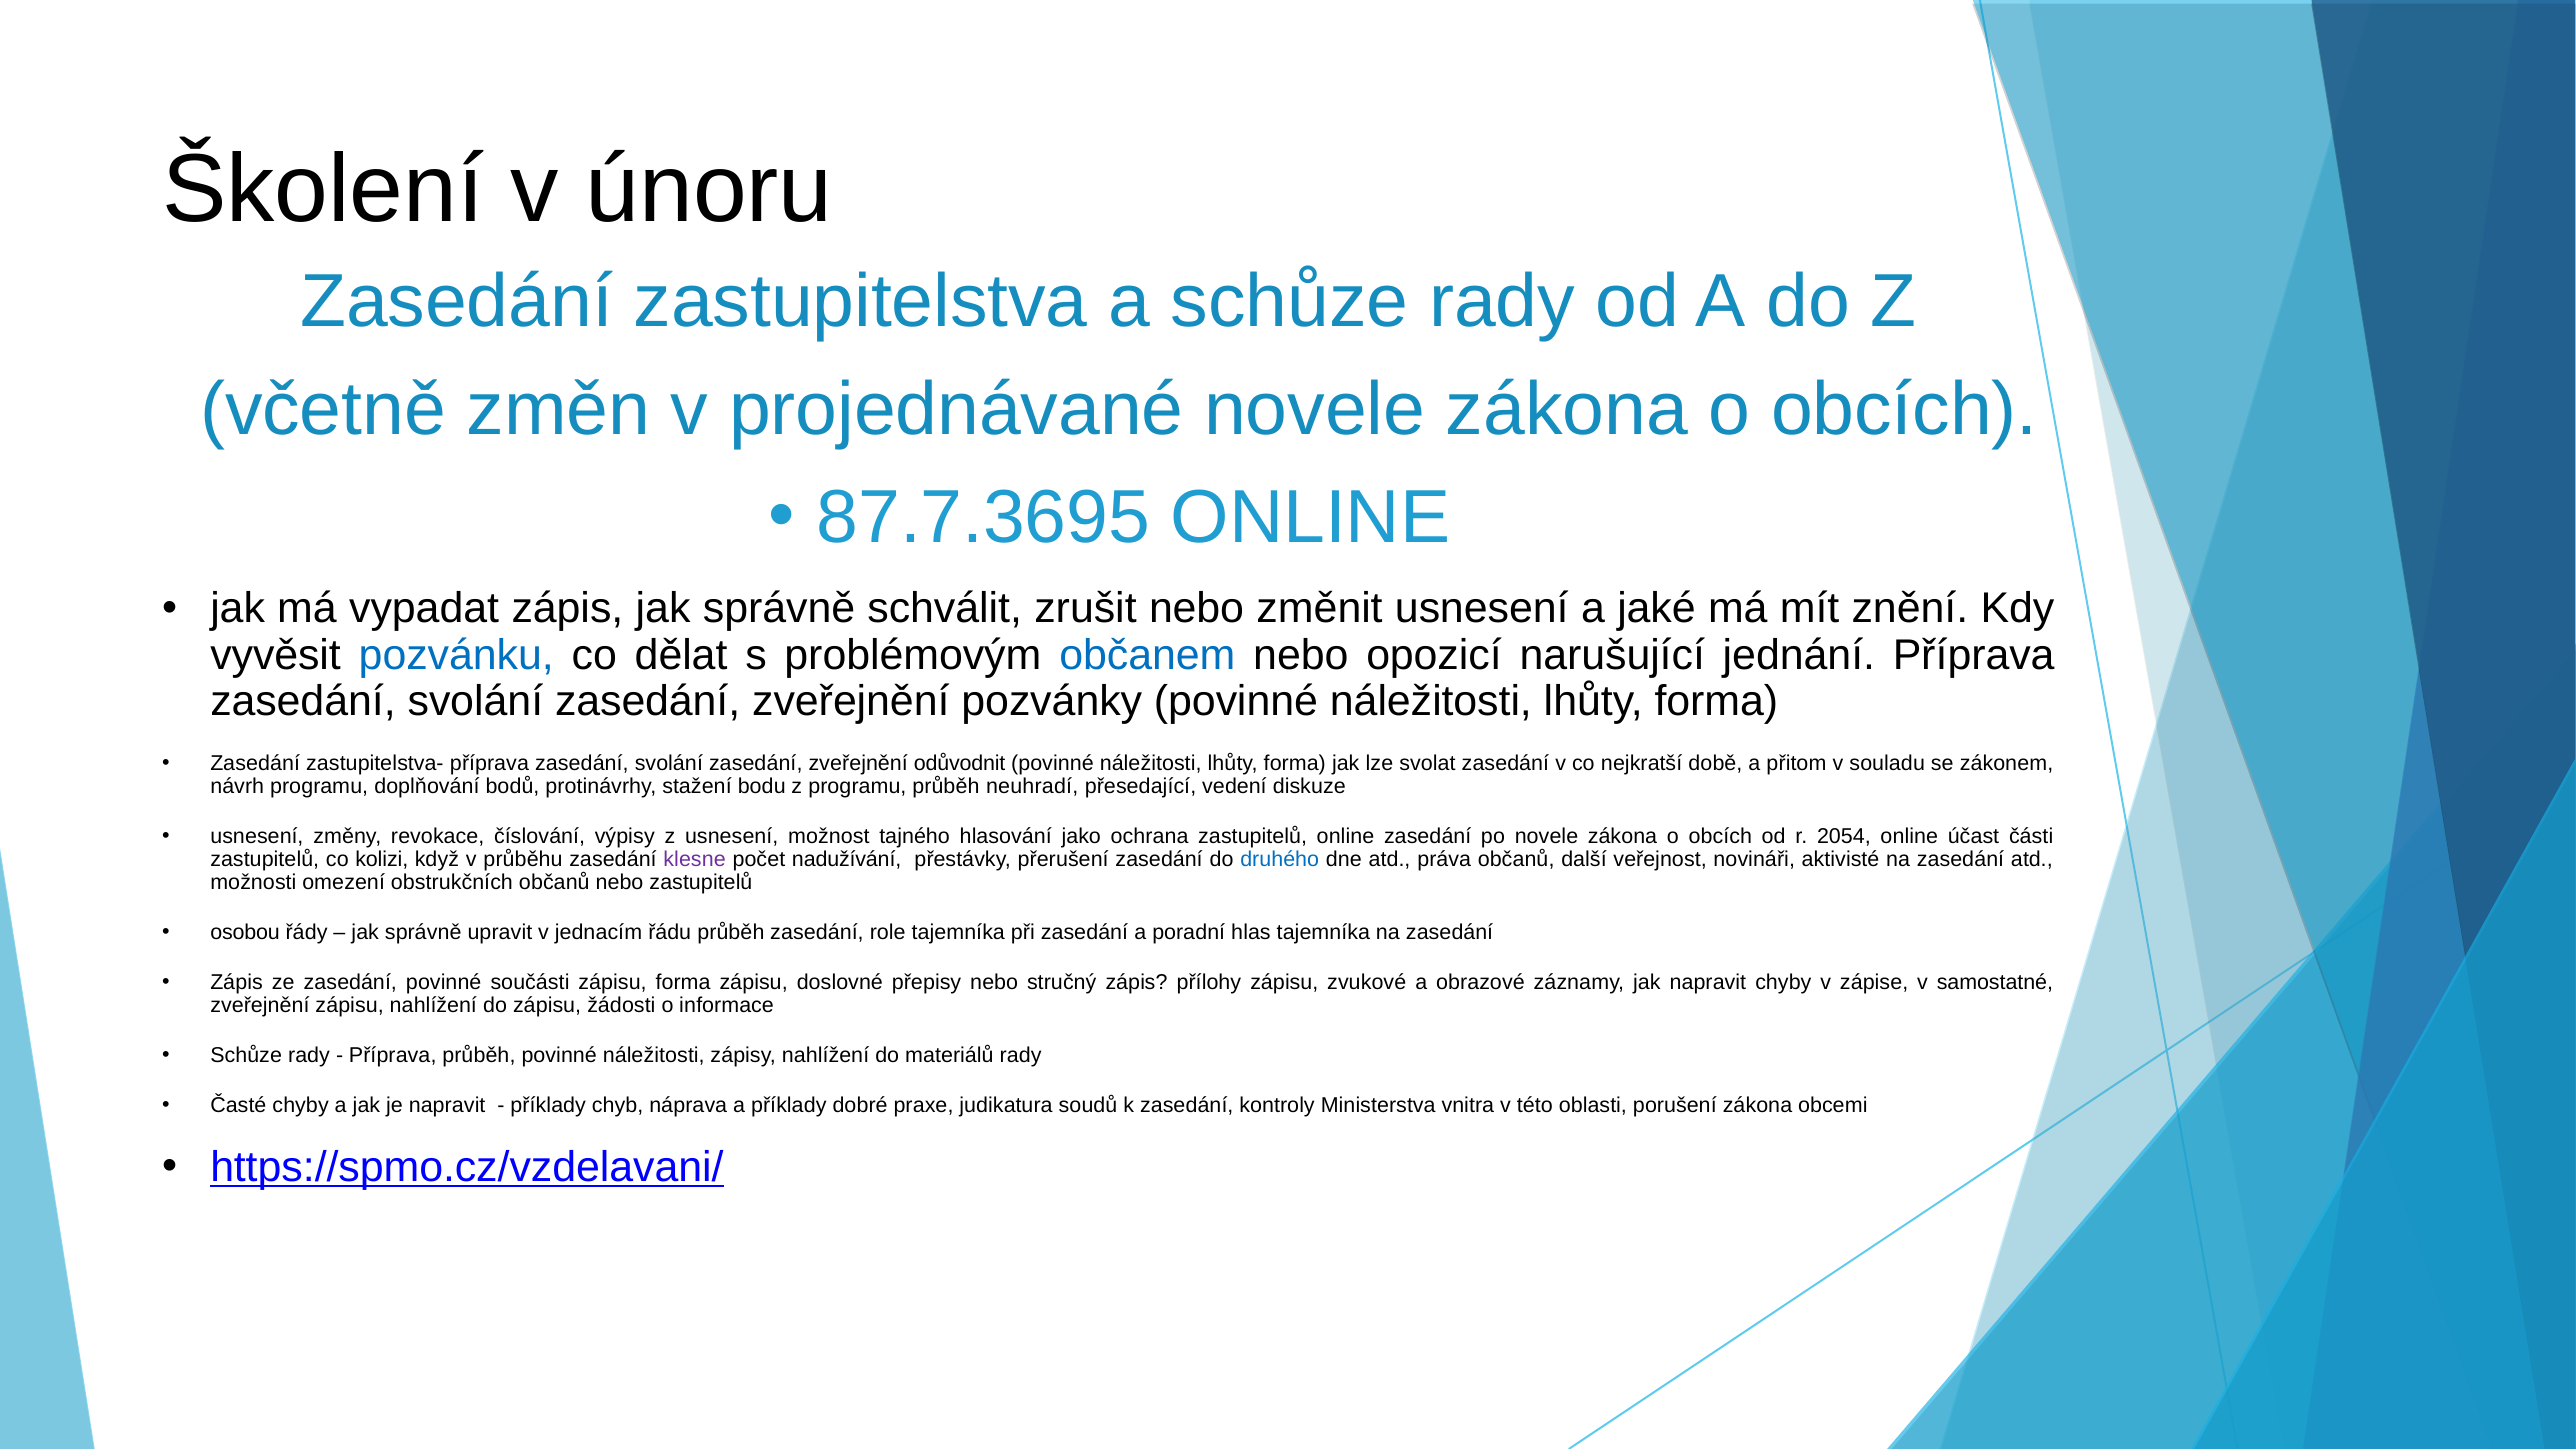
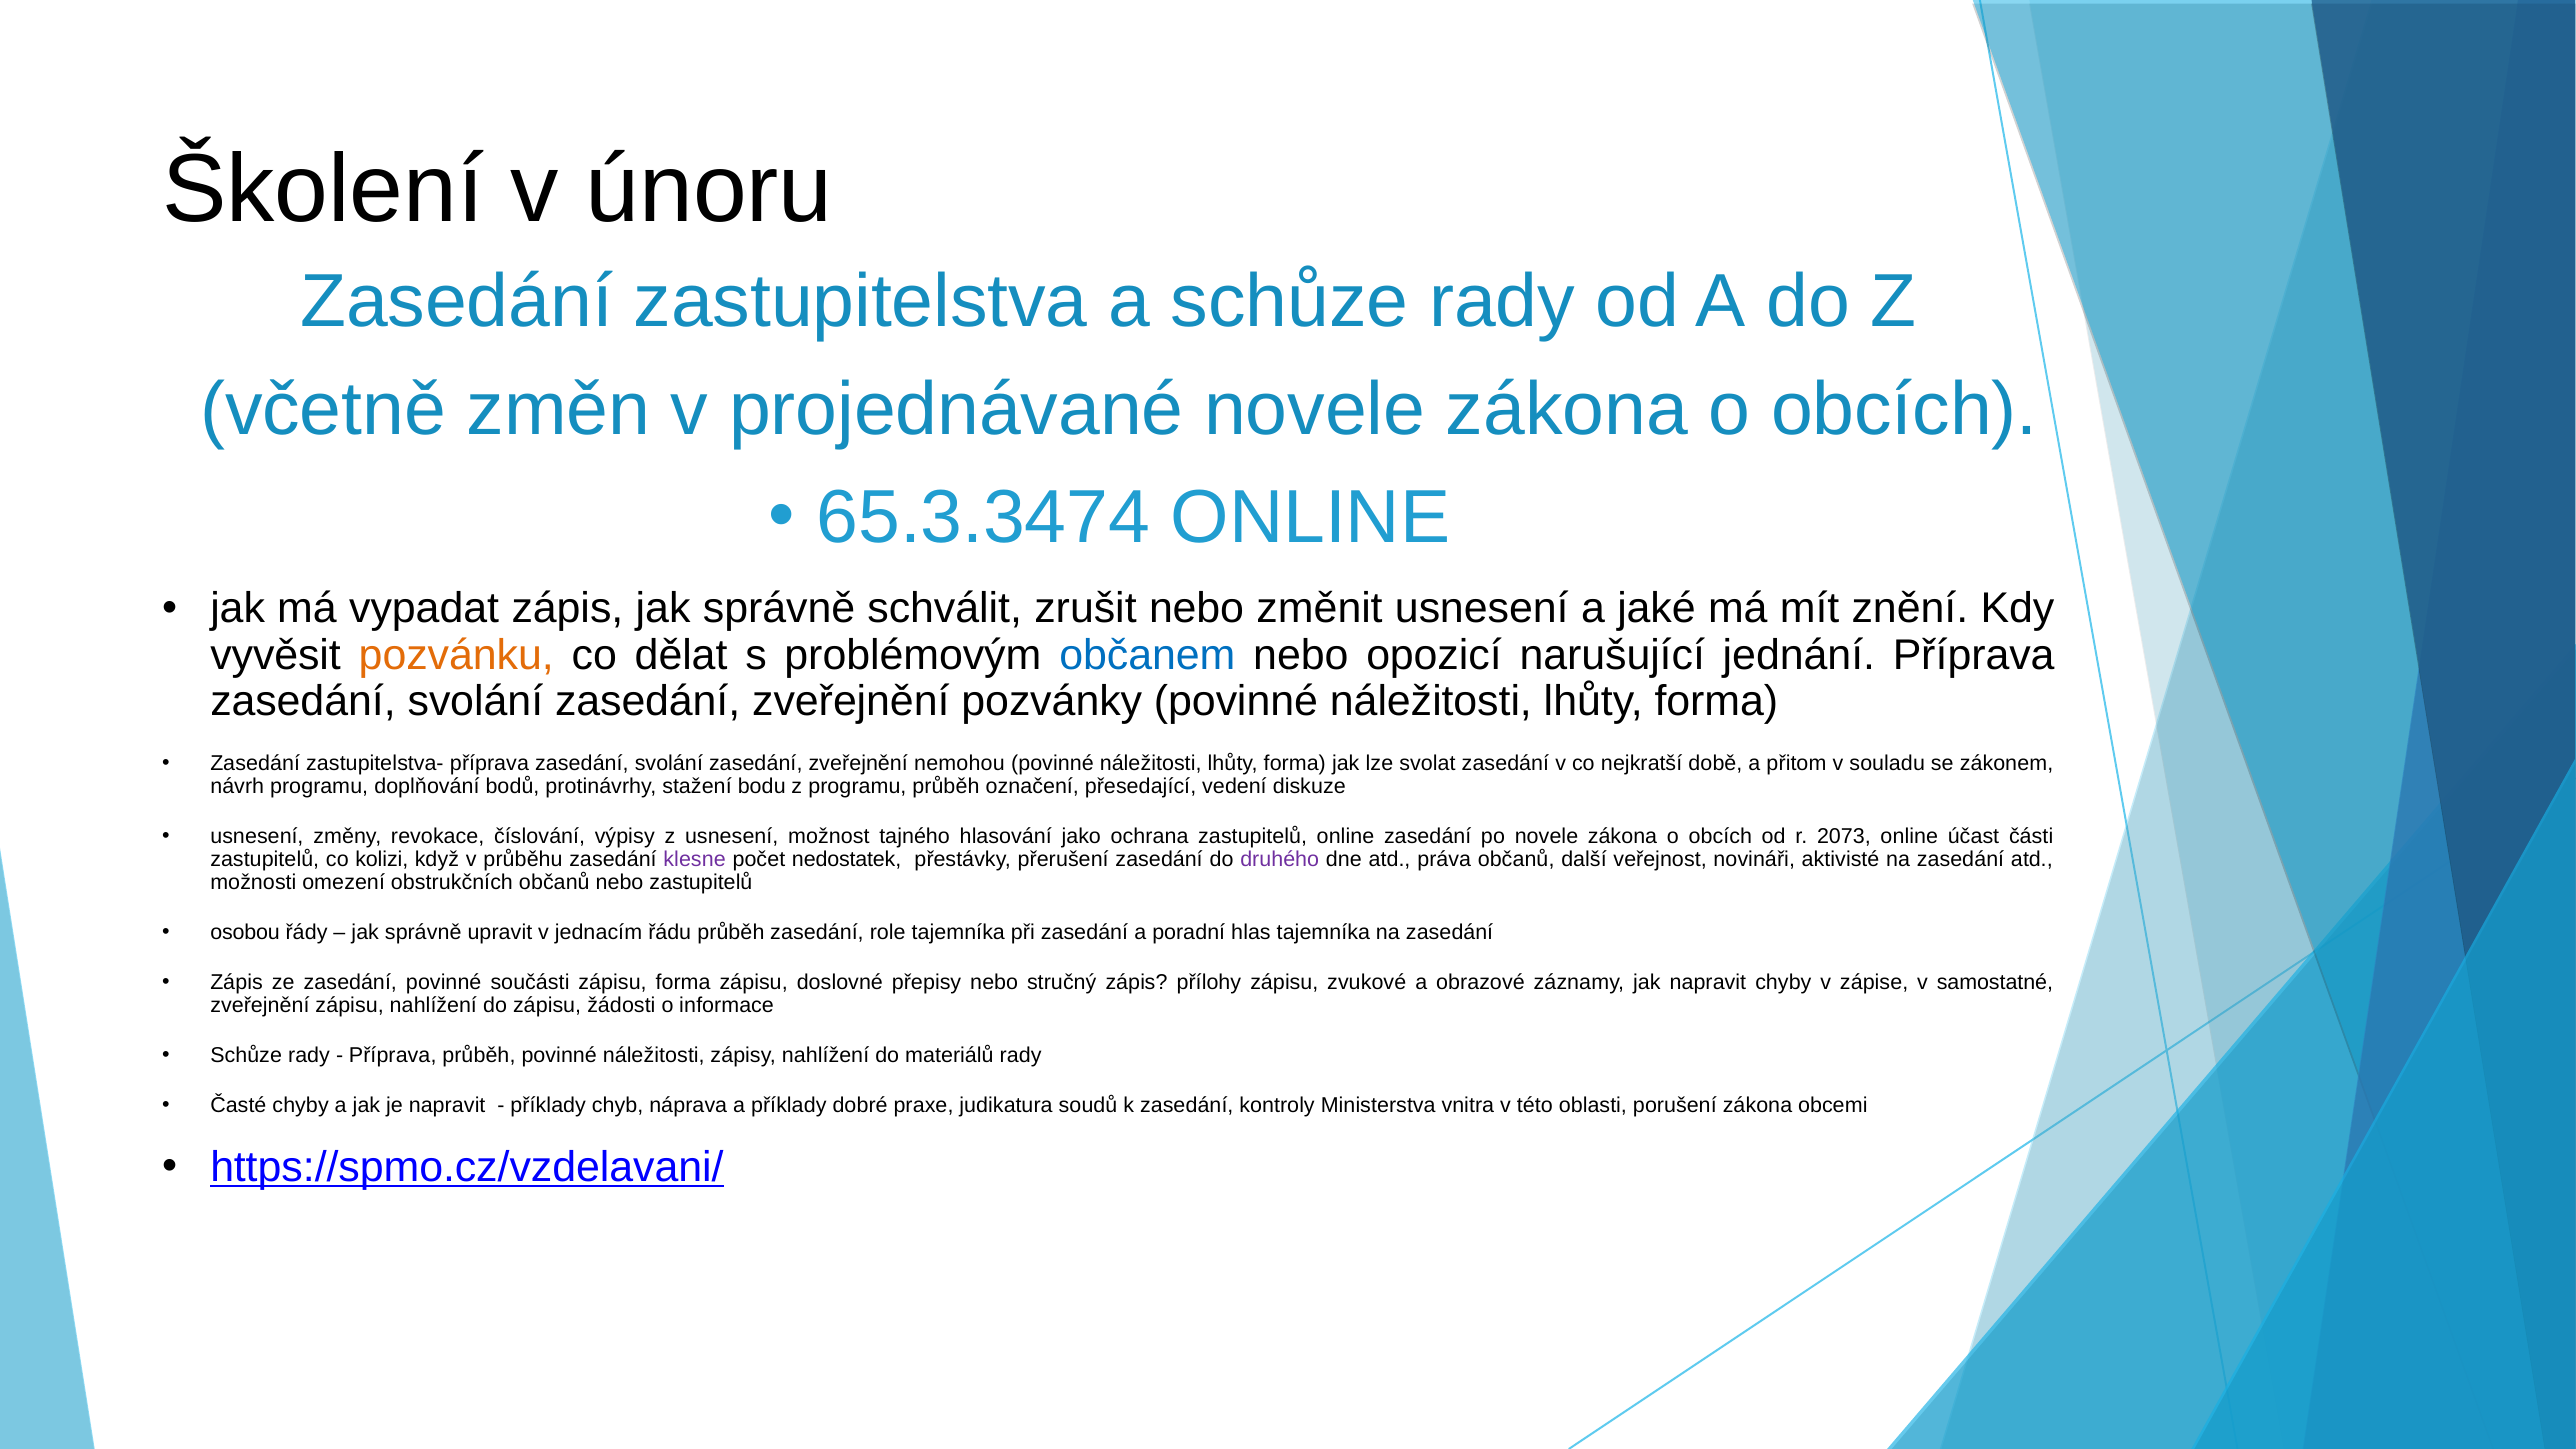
87.7.3695: 87.7.3695 -> 65.3.3474 (983, 518)
pozvánku colour: blue -> orange (456, 655)
odůvodnit: odůvodnit -> nemohou (959, 763)
neuhradí: neuhradí -> označení (1032, 786)
2054: 2054 -> 2073 (1844, 836)
nadužívání: nadužívání -> nedostatek (847, 859)
druhého colour: blue -> purple (1280, 859)
